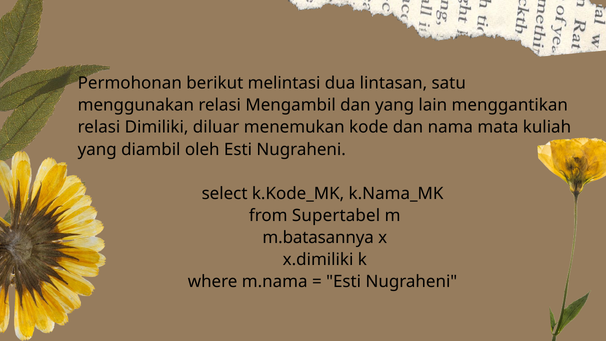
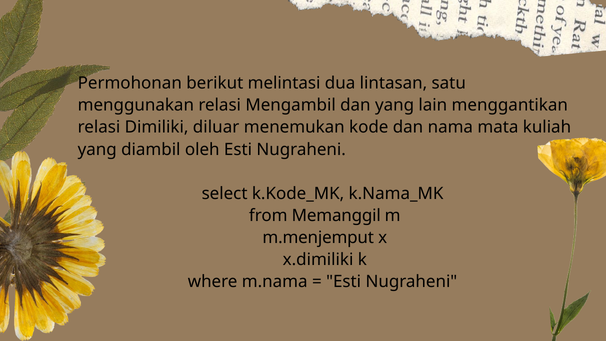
Supertabel: Supertabel -> Memanggil (336, 215)
m.batasannya: m.batasannya -> m.menjemput (318, 238)
